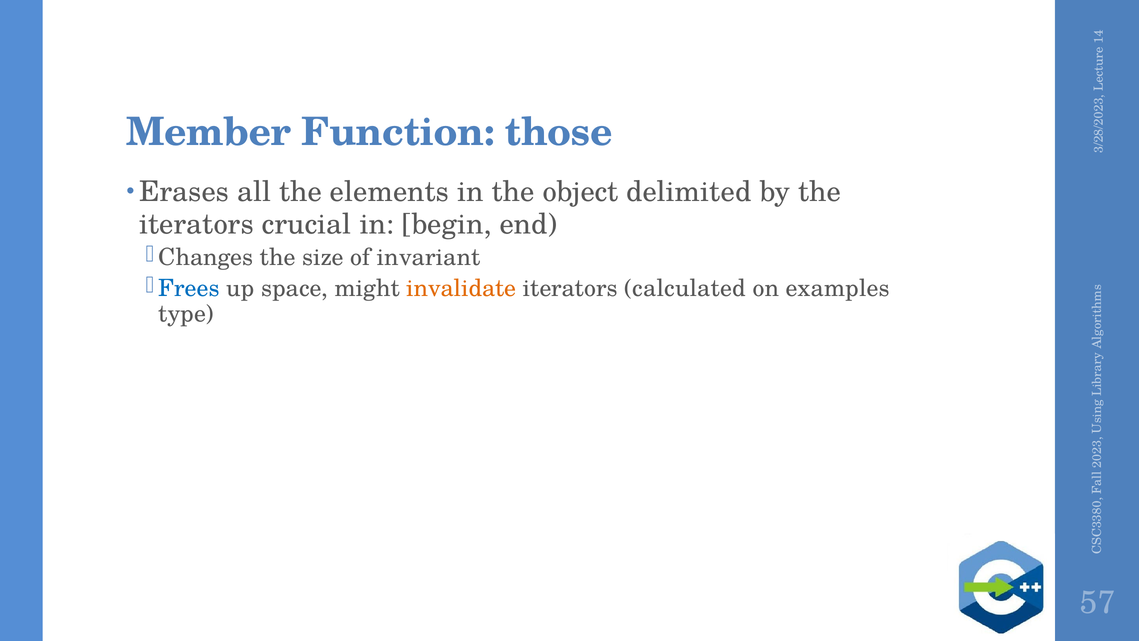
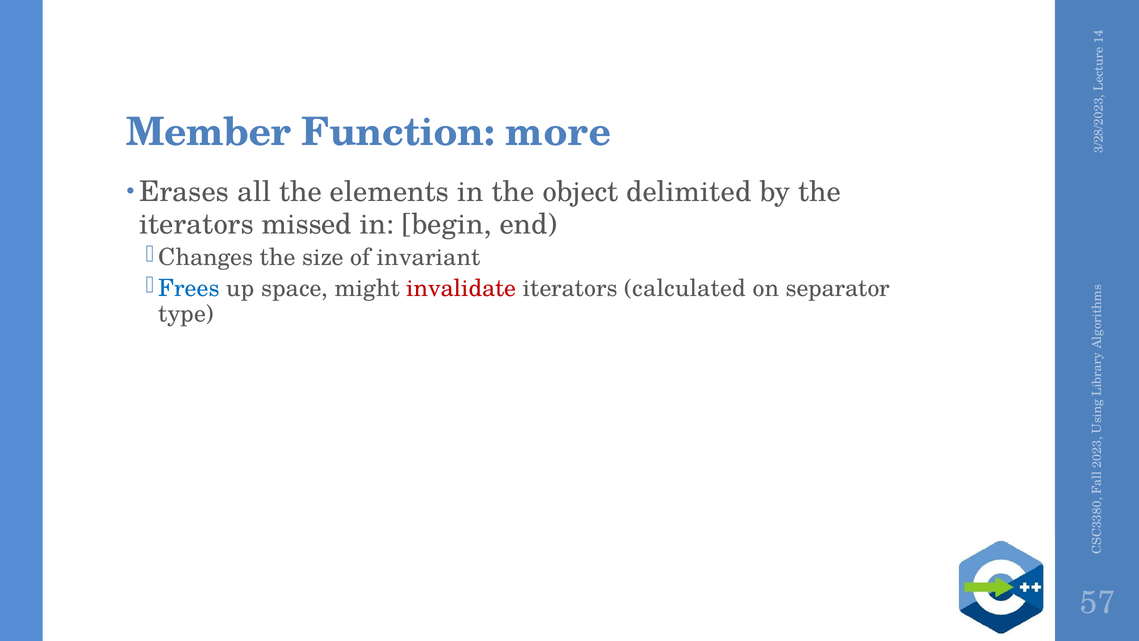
those: those -> more (558, 132)
crucial: crucial -> missed (307, 224)
invalidate colour: orange -> red (461, 288)
examples: examples -> separator (838, 288)
